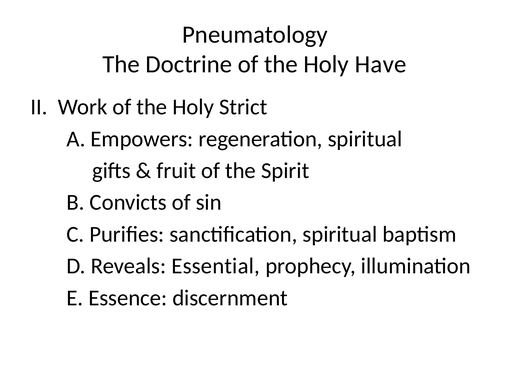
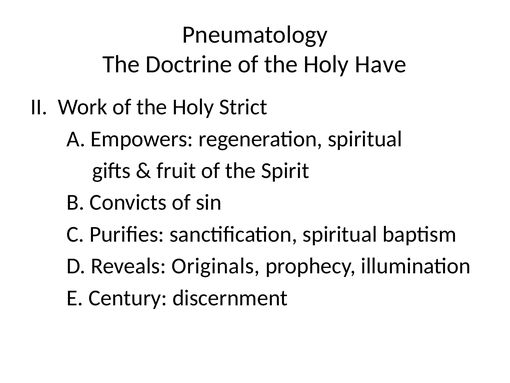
Essential: Essential -> Originals (216, 266)
Essence: Essence -> Century (128, 297)
